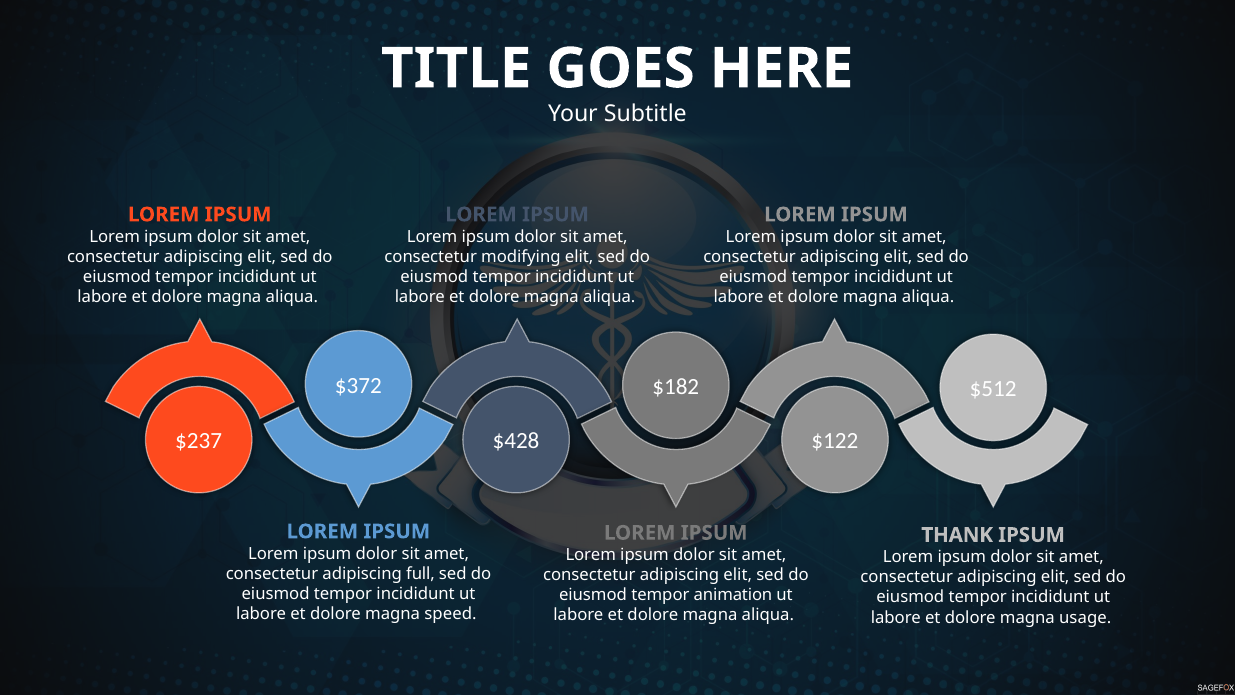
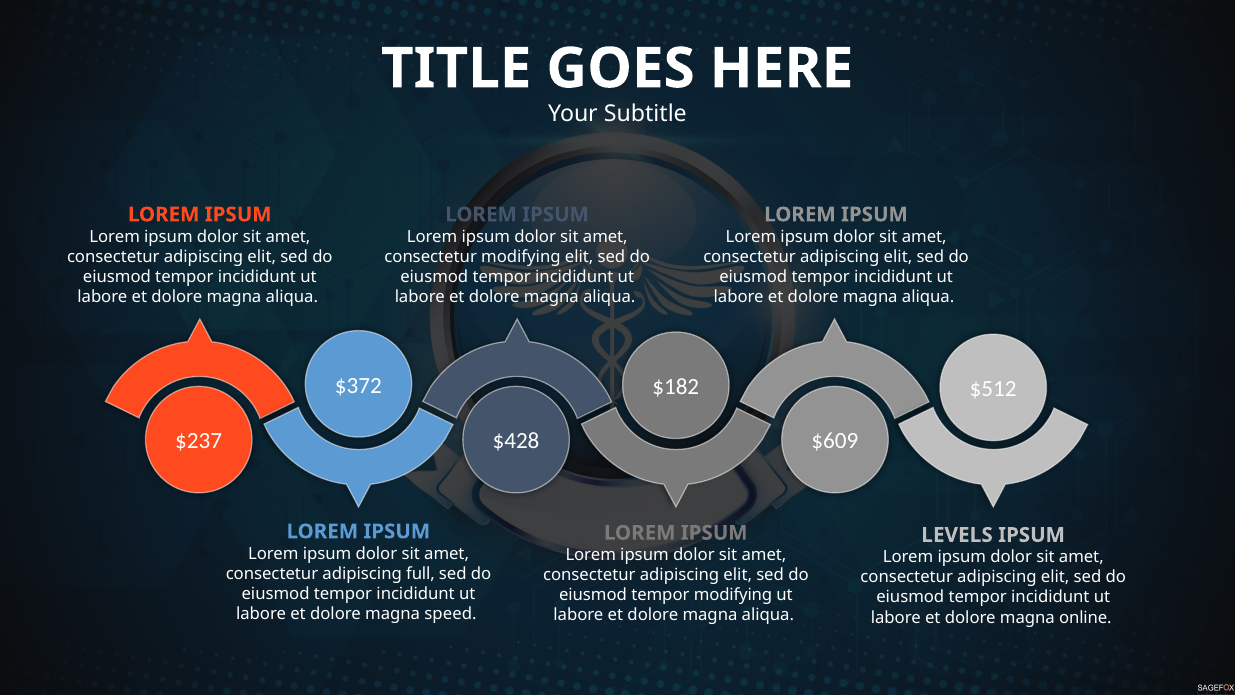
$122: $122 -> $609 (835, 441)
THANK: THANK -> LEVELS (957, 535)
tempor animation: animation -> modifying (733, 595)
usage: usage -> online (1085, 617)
